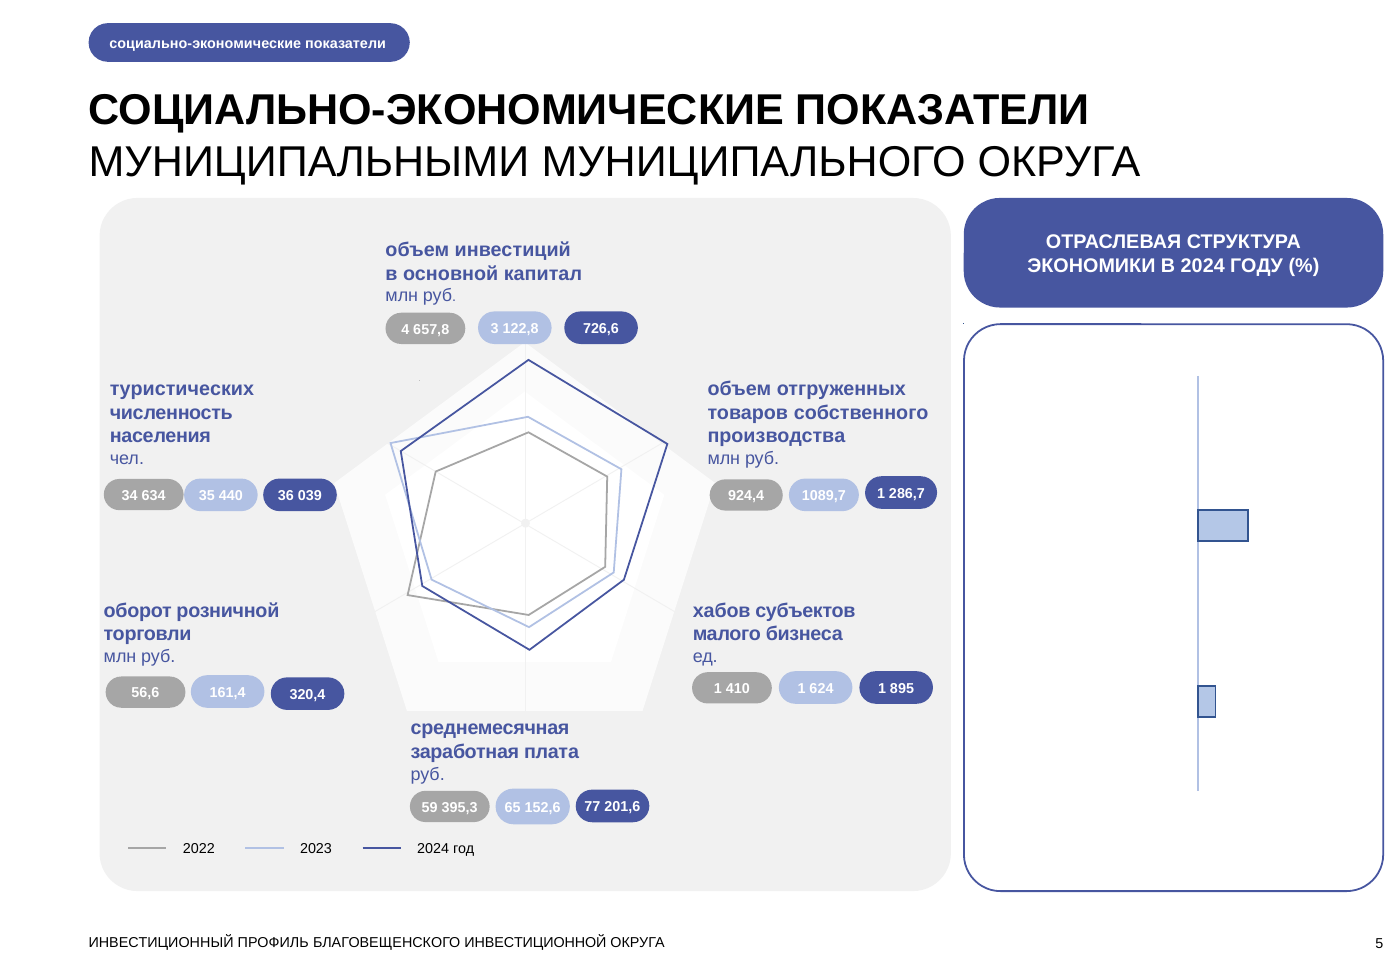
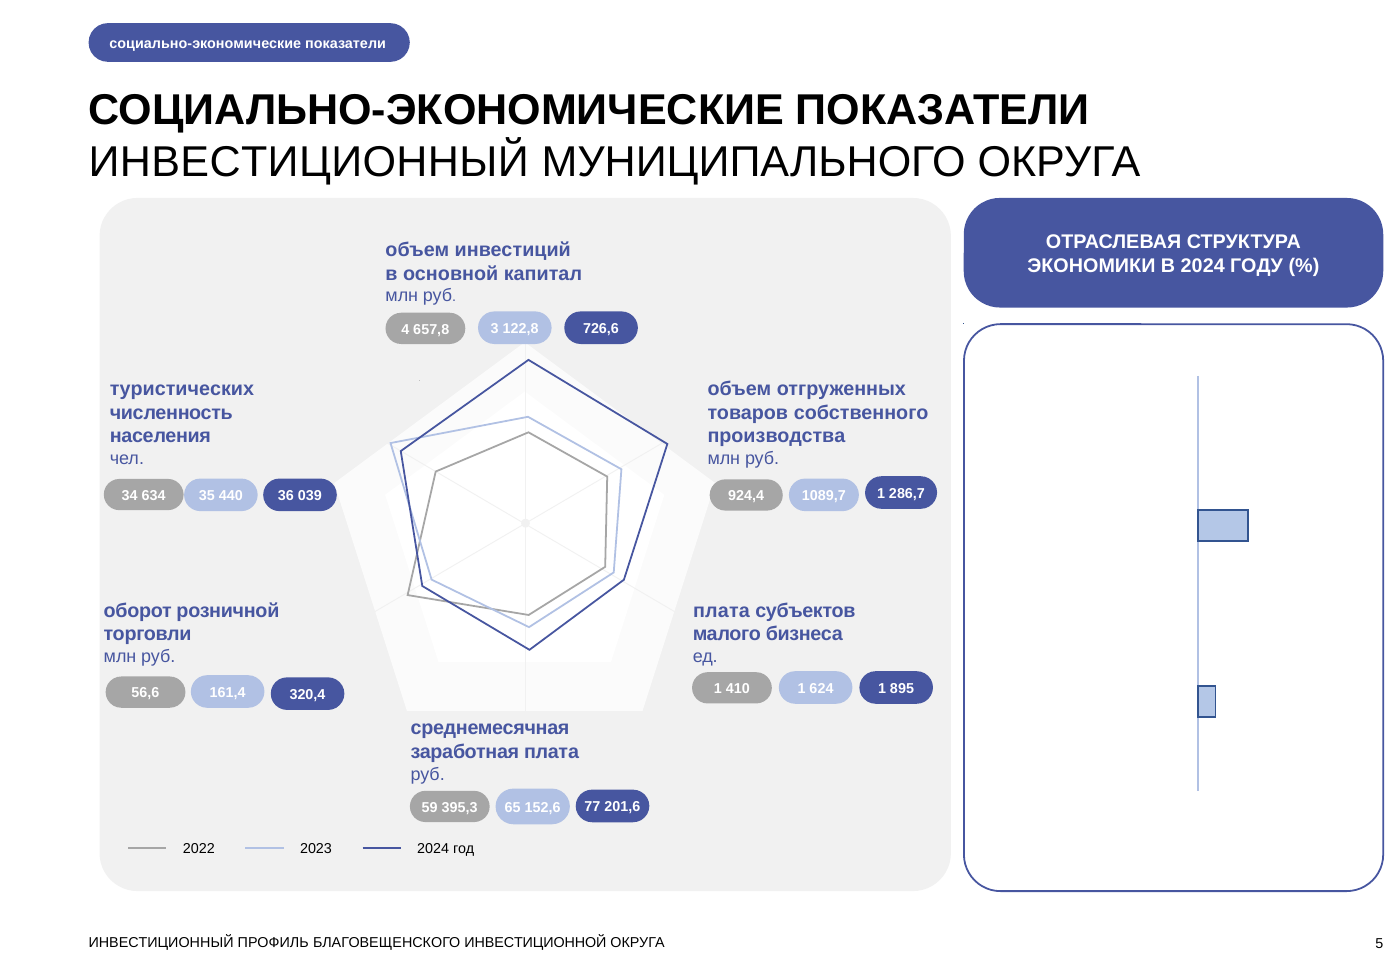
МУНИЦИПАЛЬНЫМИ: МУНИЦИПАЛЬНЫМИ -> ИНВЕСТИЦИОННЫЙ (309, 162)
хабов: хабов -> плата (722, 611)
